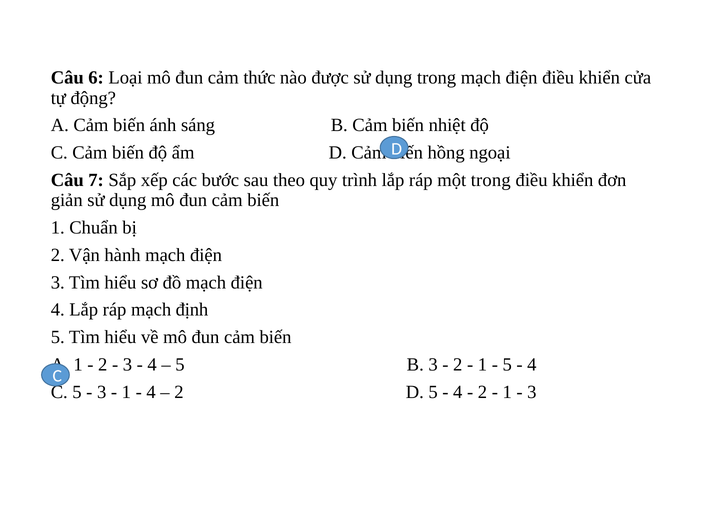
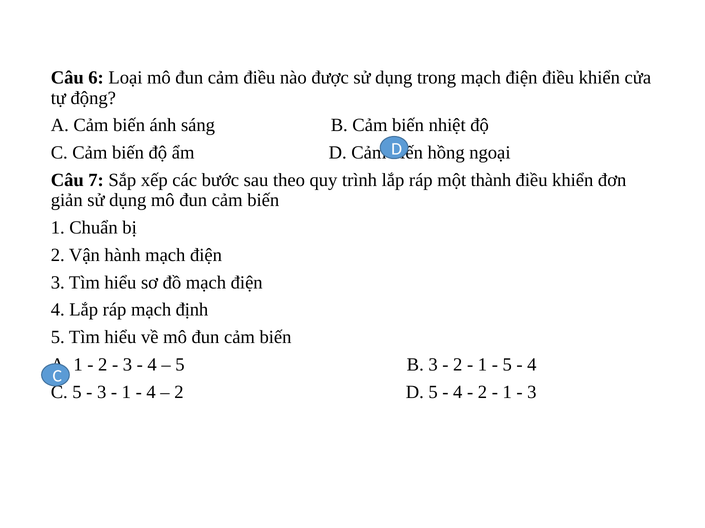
cảm thức: thức -> điều (259, 78)
một trong: trong -> thành (491, 180)
